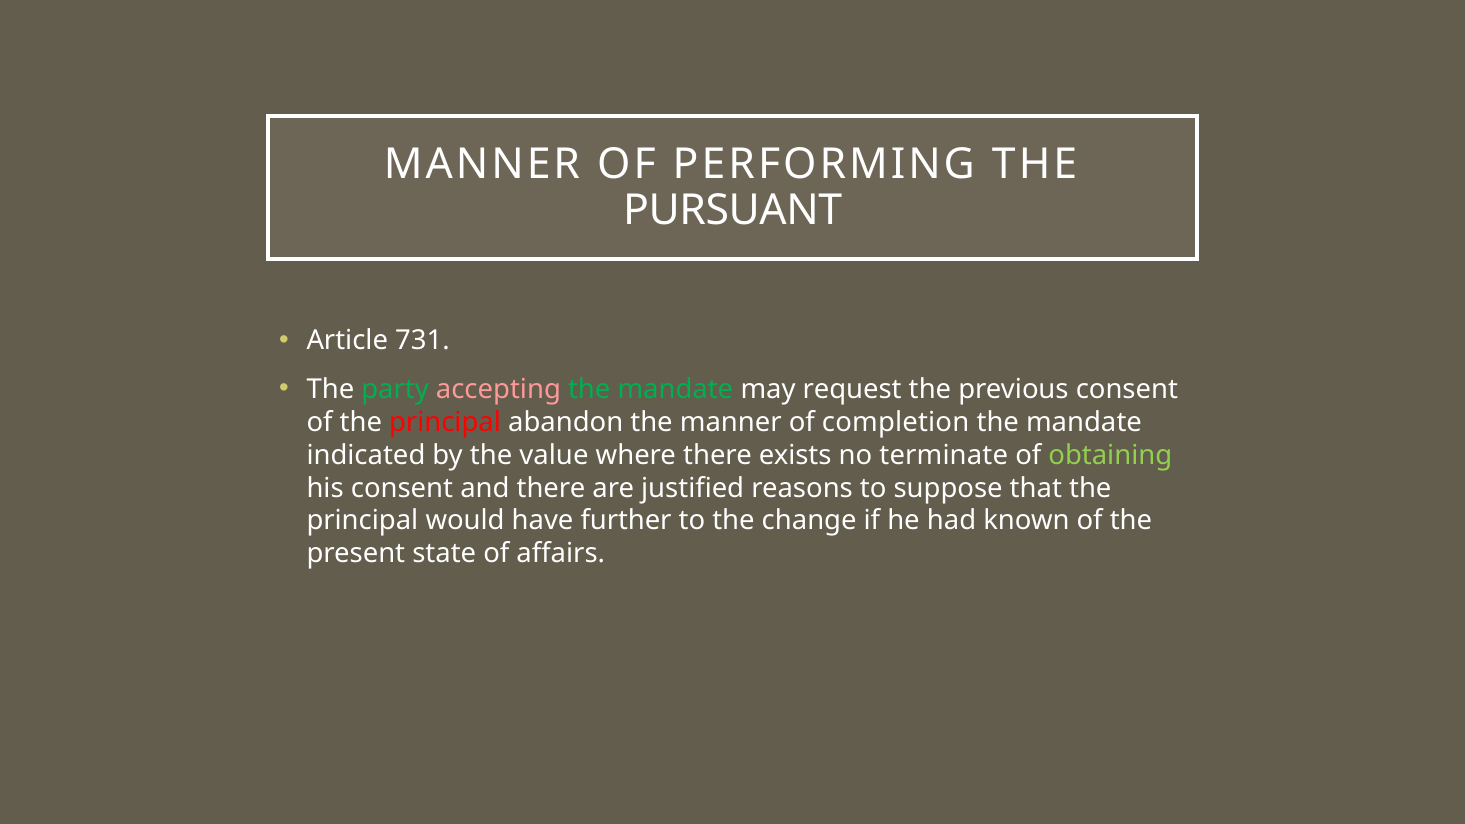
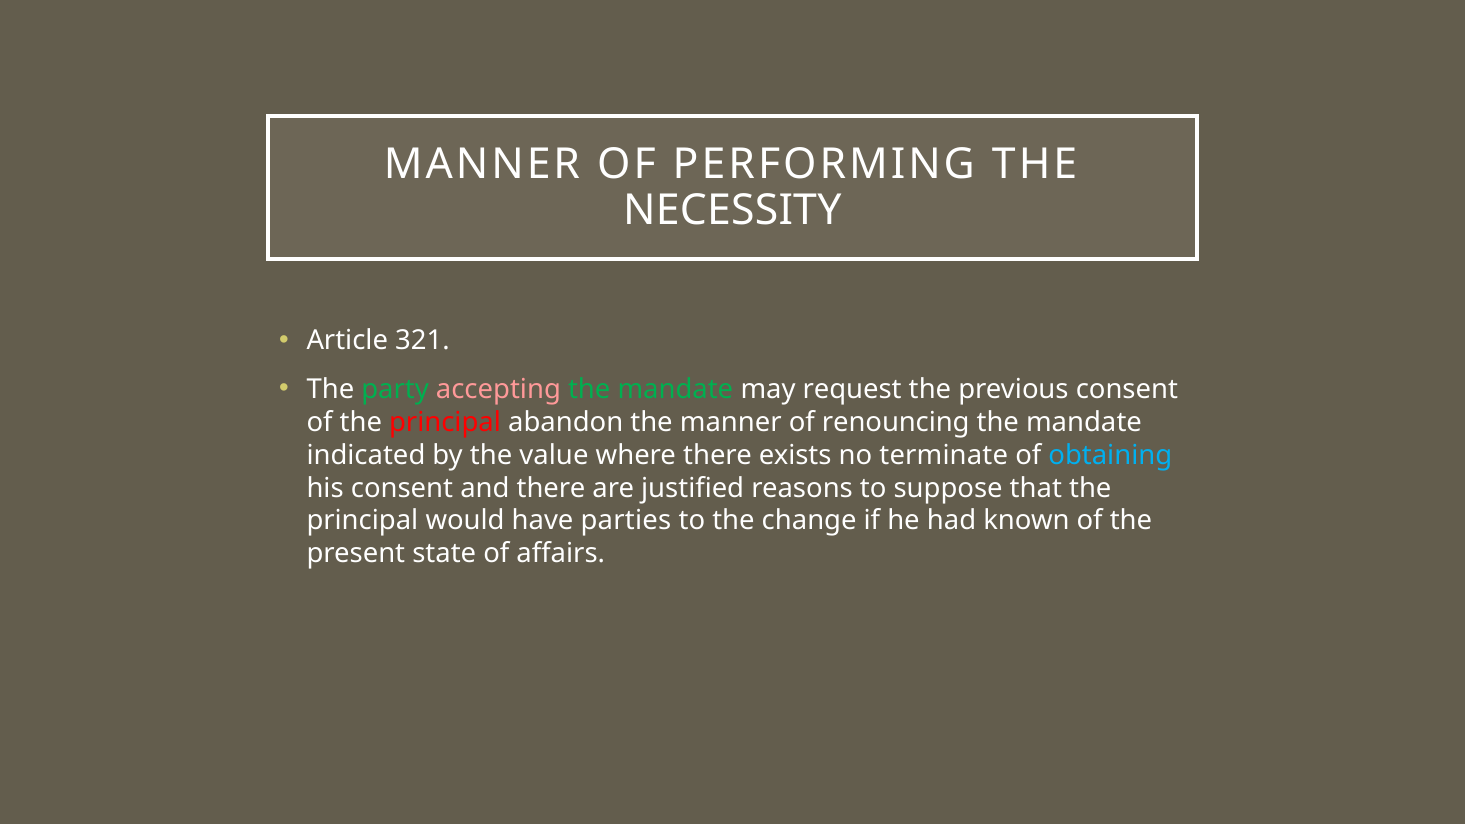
PURSUANT: PURSUANT -> NECESSITY (732, 210)
731: 731 -> 321 (422, 341)
completion: completion -> renouncing (896, 422)
obtaining colour: light green -> light blue (1110, 455)
further: further -> parties (626, 521)
